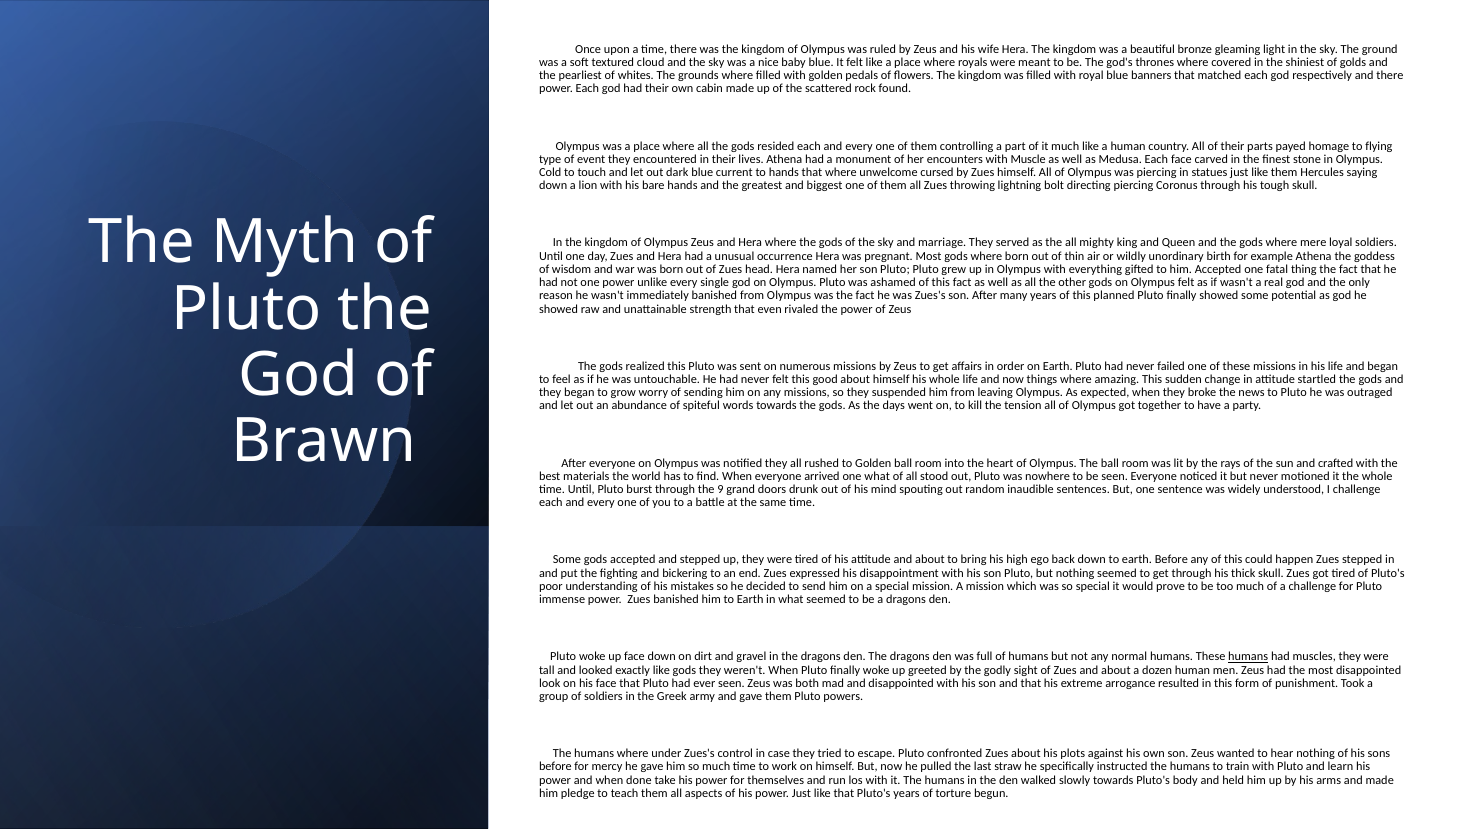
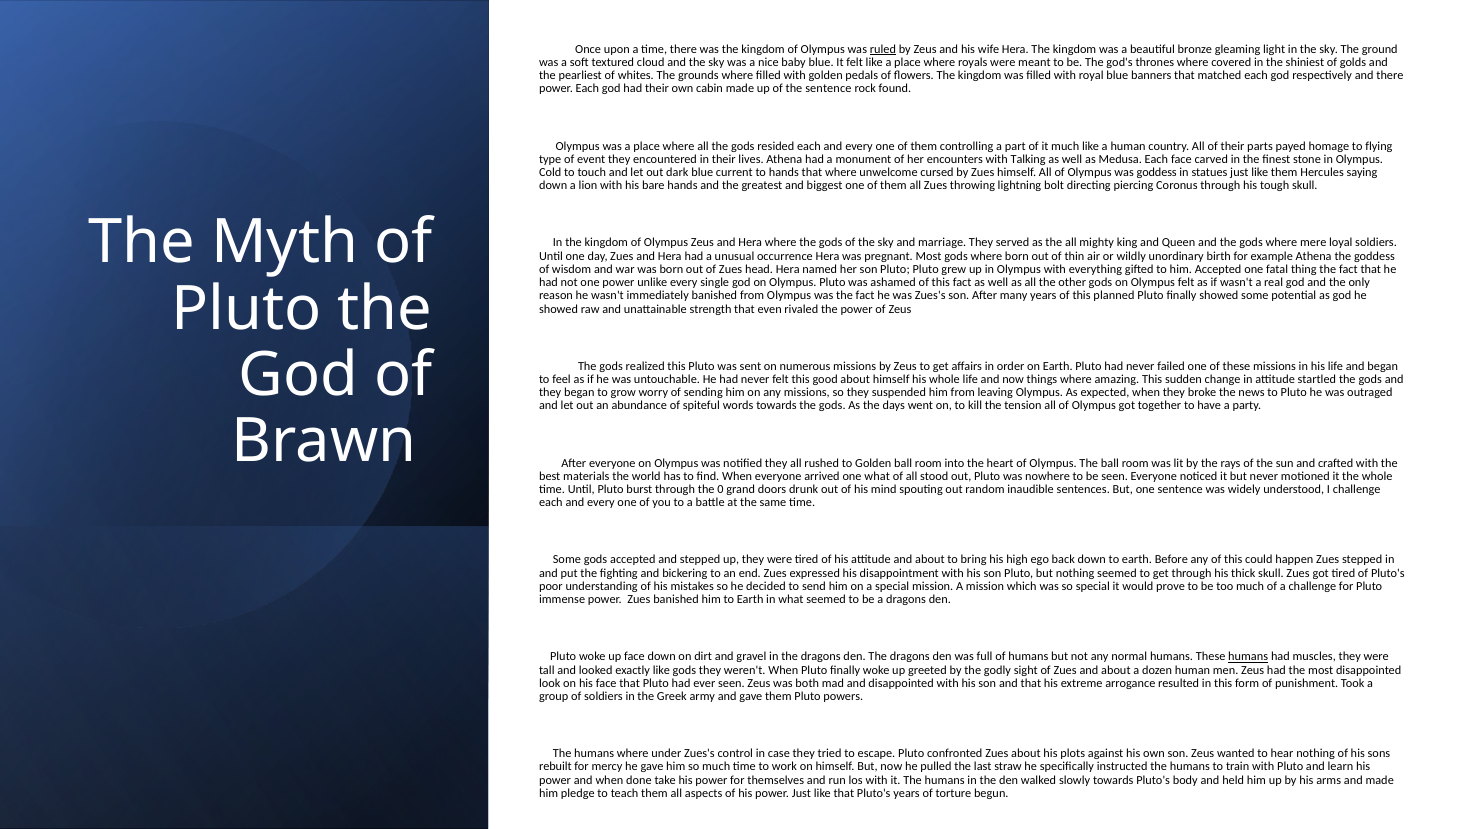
ruled underline: none -> present (883, 49)
the scattered: scattered -> sentence (828, 89)
Muscle: Muscle -> Talking (1028, 159)
was piercing: piercing -> goddess (1157, 172)
9: 9 -> 0 (720, 490)
before: before -> rebuilt (555, 767)
